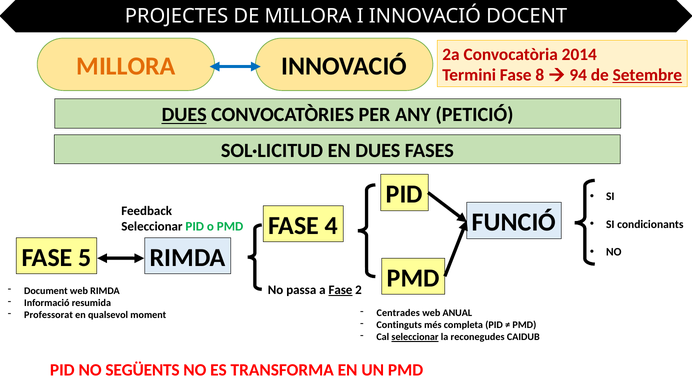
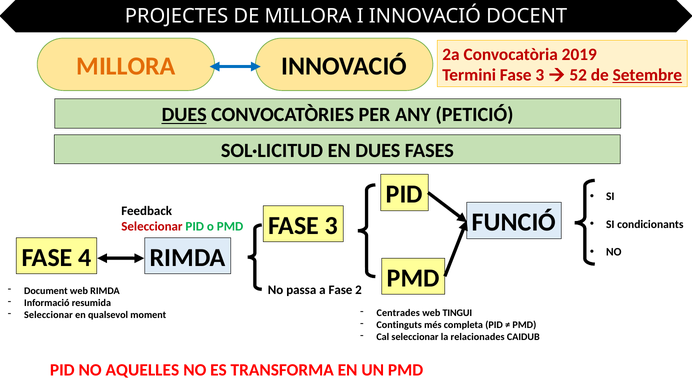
2014: 2014 -> 2019 (579, 54)
Termini Fase 8: 8 -> 3 (540, 75)
94: 94 -> 52 (578, 75)
4: 4 -> 3 (332, 226)
Seleccionar colour: black -> red (152, 226)
5: 5 -> 4 (85, 258)
Fase underline: present -> none (340, 290)
ANUAL: ANUAL -> TINGUI (457, 313)
Professorat: Professorat -> Seleccionar (48, 315)
seleccionar underline: present -> none (415, 337)
reconegudes: reconegudes -> relacionades (478, 337)
SEGÜENTS: SEGÜENTS -> AQUELLES (142, 370)
